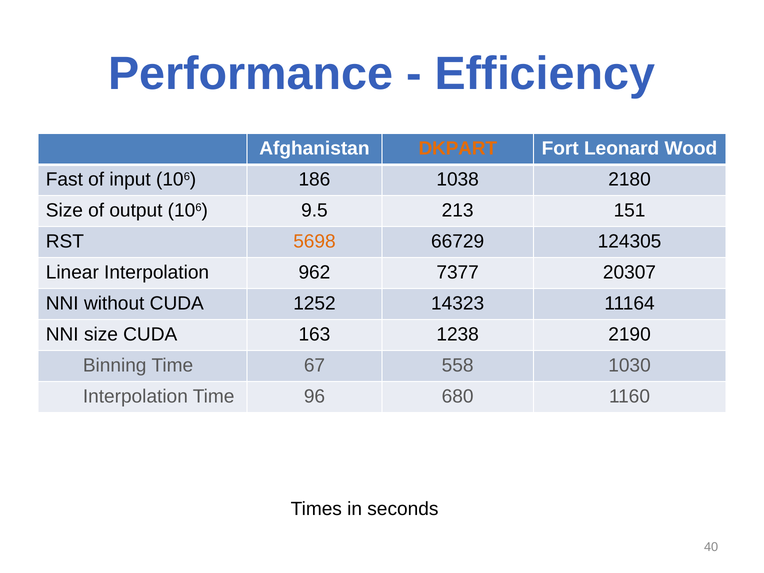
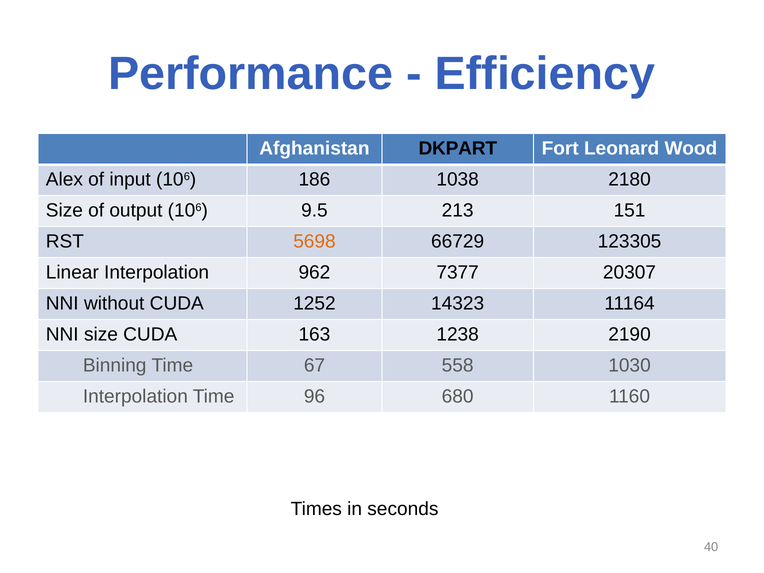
DKPART colour: orange -> black (458, 149)
Fast: Fast -> Alex (64, 180)
124305: 124305 -> 123305 (630, 241)
